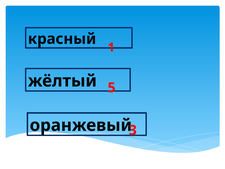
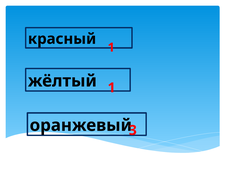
жёлтый 5: 5 -> 1 (112, 88)
